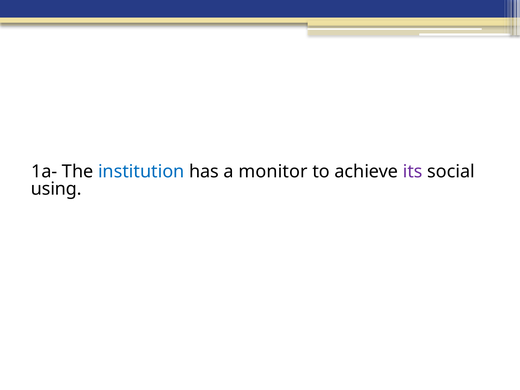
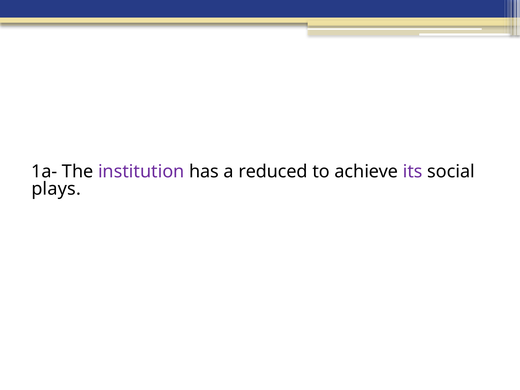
institution colour: blue -> purple (141, 171)
monitor: monitor -> reduced (273, 171)
using: using -> plays (56, 189)
